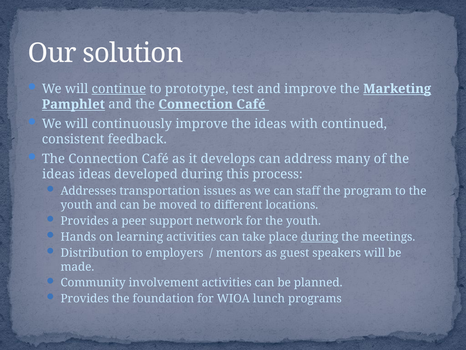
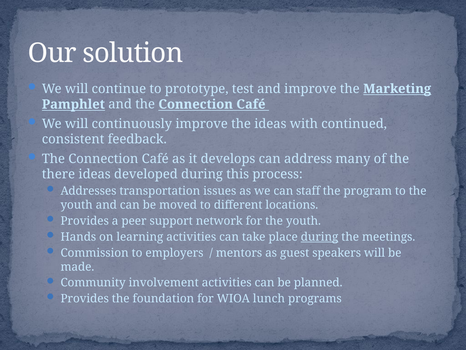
continue underline: present -> none (119, 89)
ideas: ideas -> there (58, 174)
Distribution: Distribution -> Commission (95, 252)
